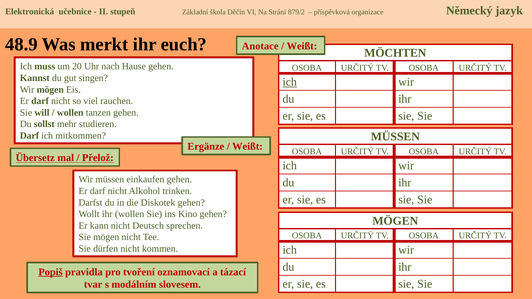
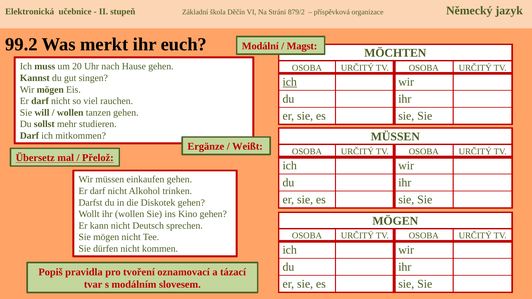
48.9: 48.9 -> 99.2 (21, 44)
Anotace: Anotace -> Modální (260, 46)
Weißt: Weißt -> Magst (302, 46)
Popiš underline: present -> none (51, 272)
